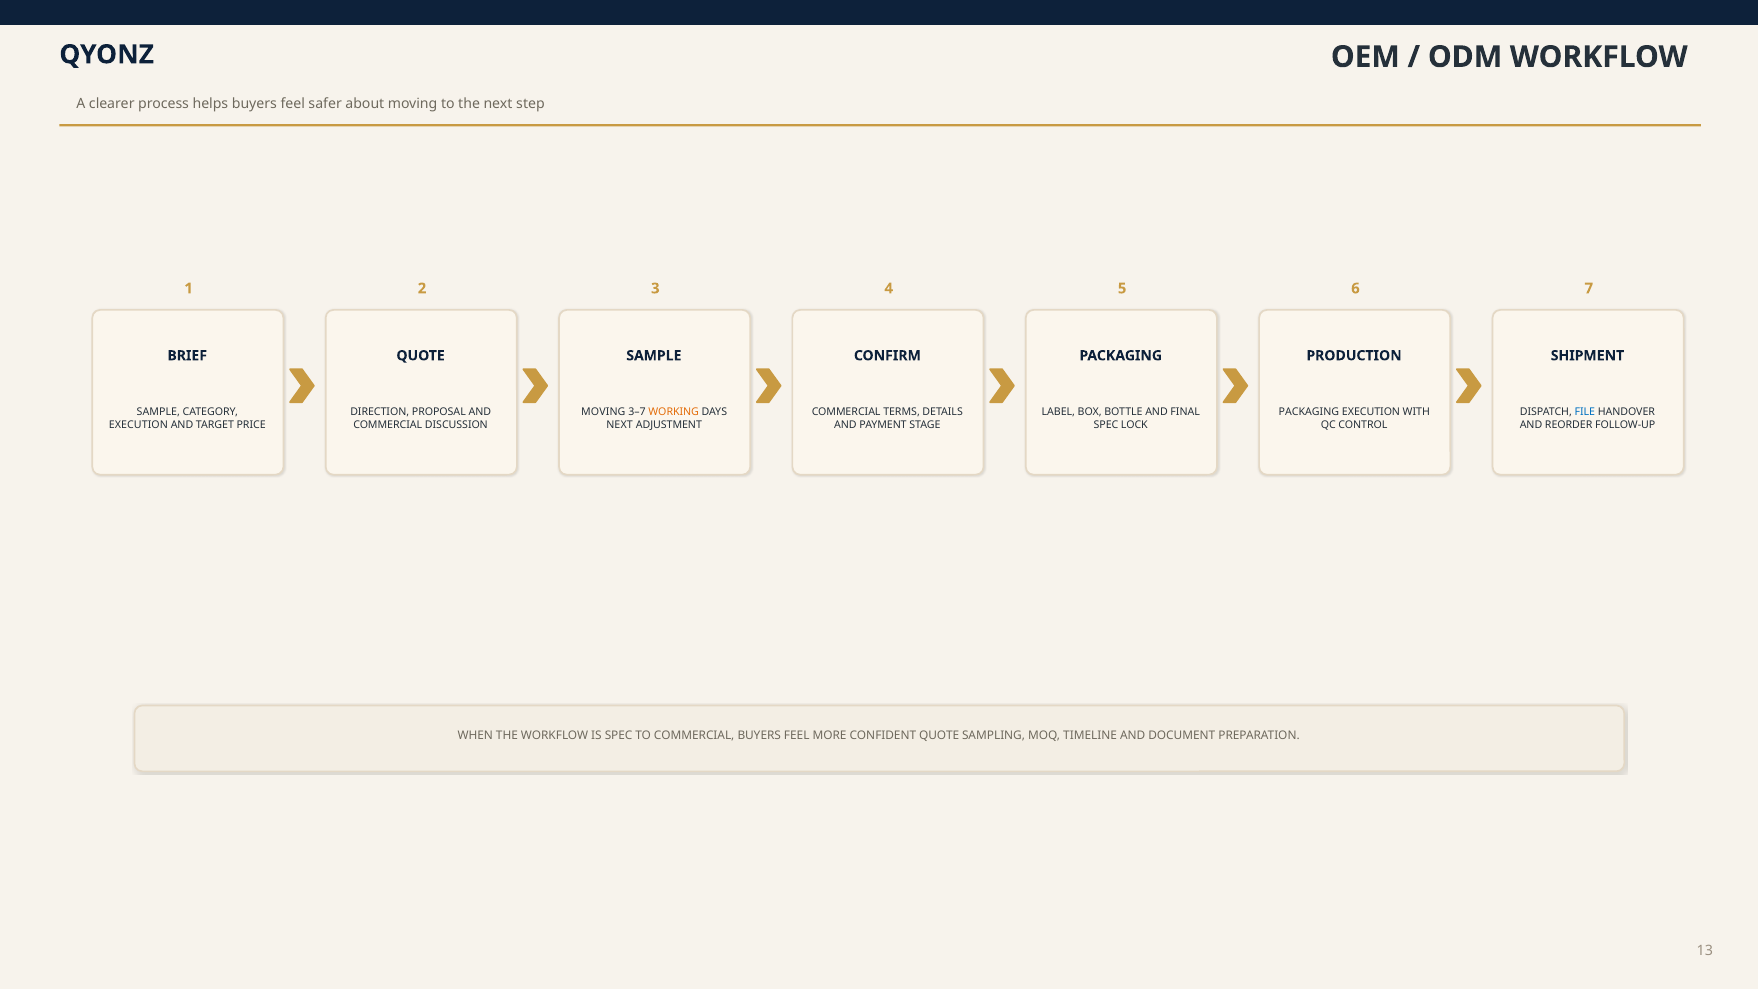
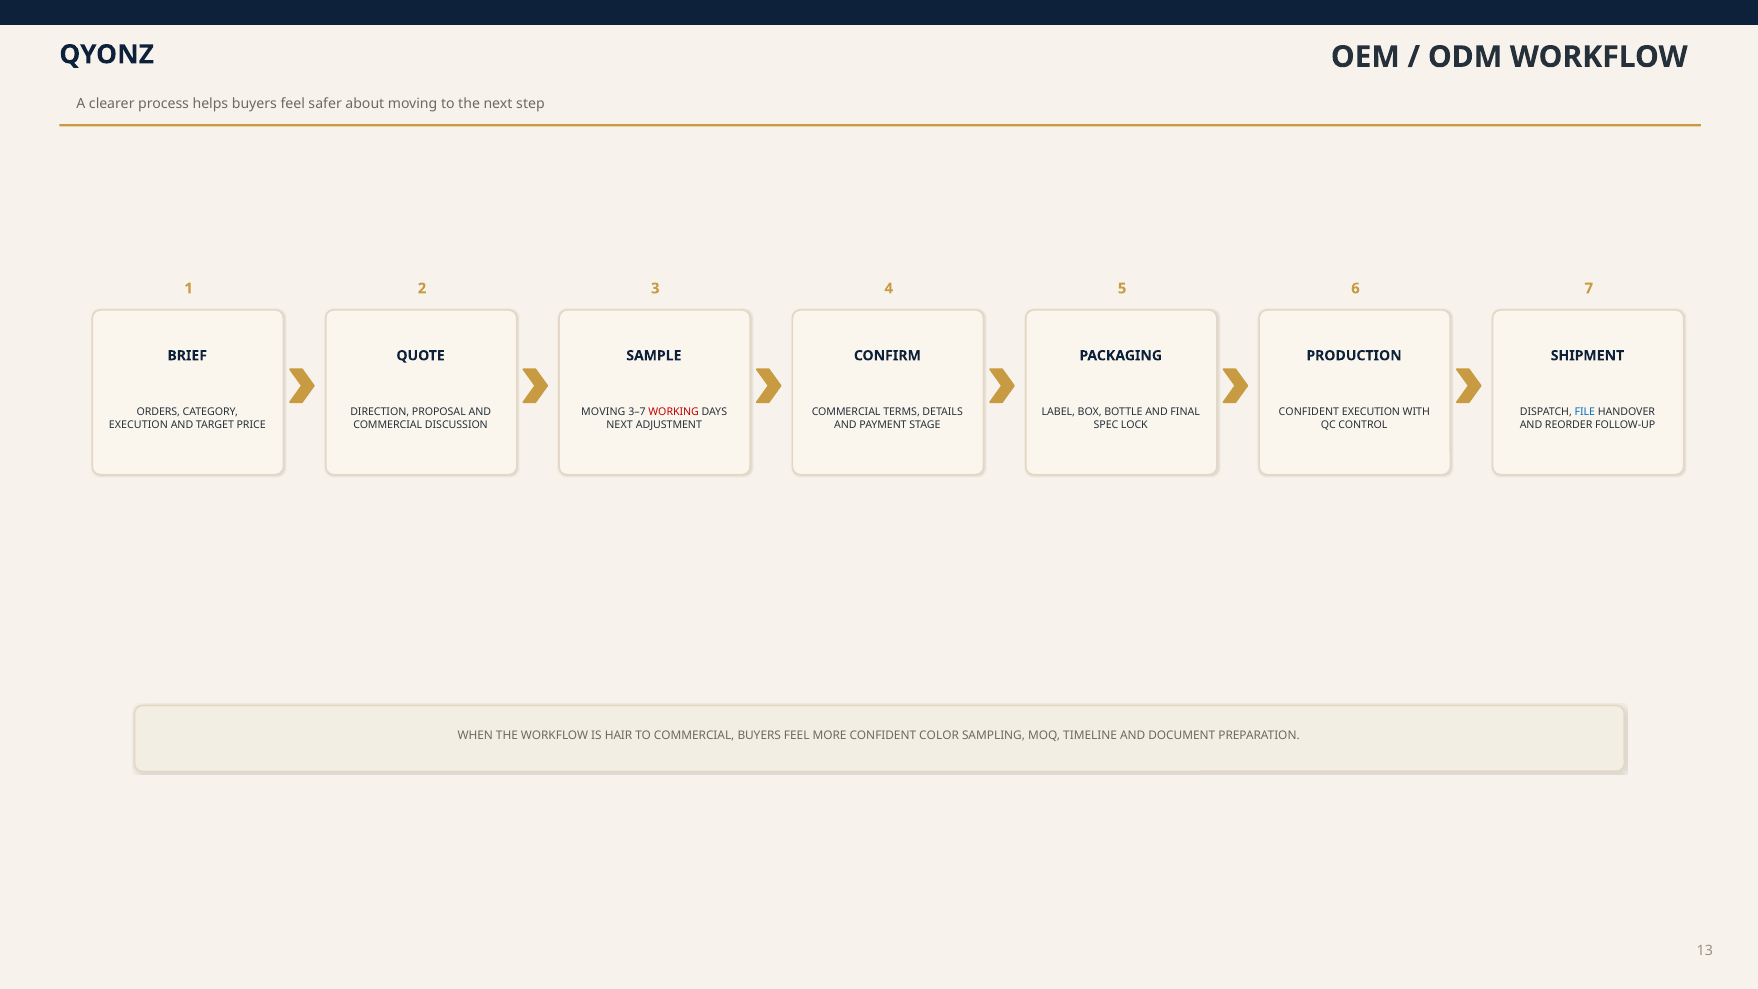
SAMPLE: SAMPLE -> ORDERS (158, 412)
WORKING colour: orange -> red (674, 412)
PACKAGING: PACKAGING -> CONFIDENT (1309, 412)
IS SPEC: SPEC -> HAIR (619, 736)
CONFIDENT QUOTE: QUOTE -> COLOR (939, 736)
